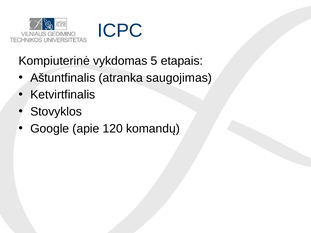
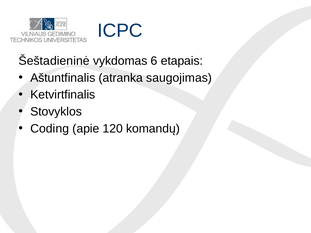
Kompiuterinė: Kompiuterinė -> Šeštadieninė (54, 61)
5: 5 -> 6 (154, 61)
Google: Google -> Coding (50, 129)
